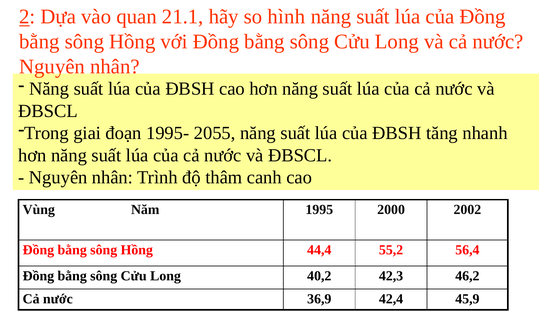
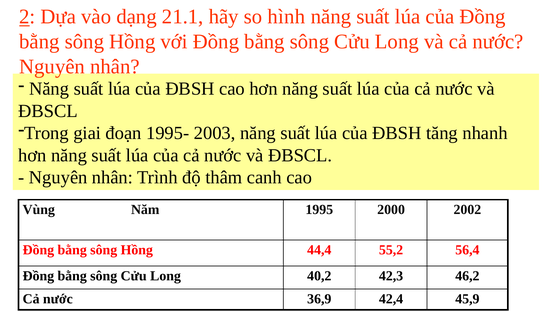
quan: quan -> dạng (137, 17)
2055: 2055 -> 2003 (215, 133)
